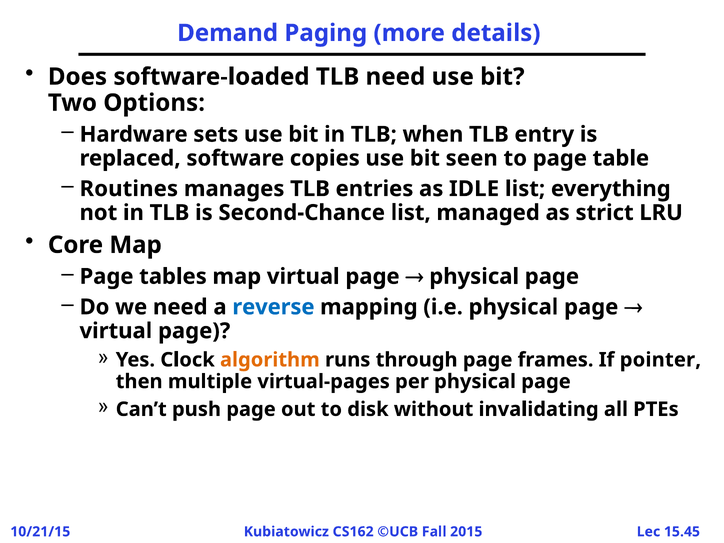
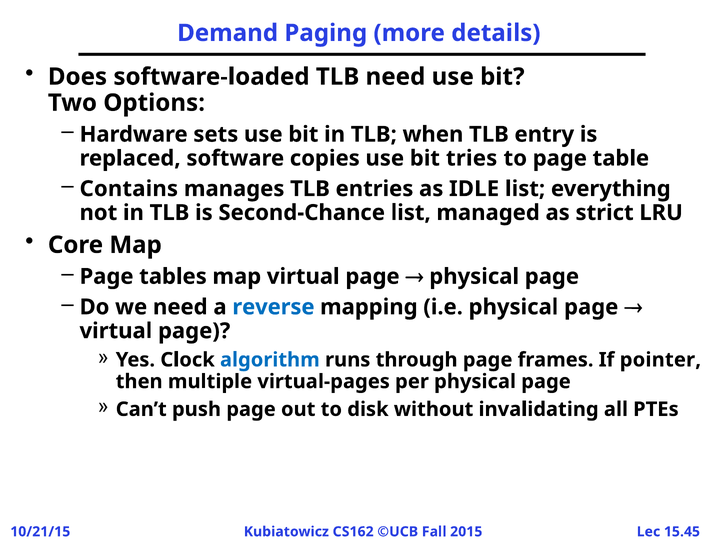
seen: seen -> tries (472, 158)
Routines: Routines -> Contains (129, 189)
algorithm colour: orange -> blue (270, 360)
